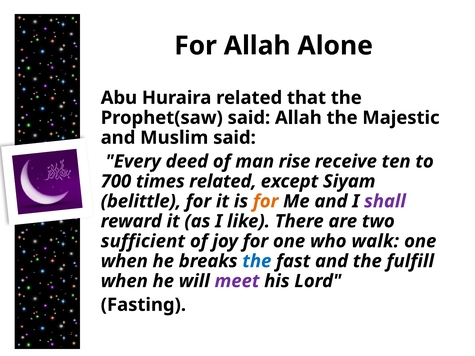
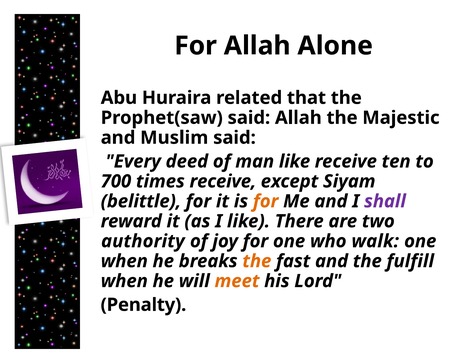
man rise: rise -> like (295, 162)
times related: related -> receive (223, 181)
sufficient: sufficient -> authority (143, 241)
the colour: blue -> orange (257, 261)
meet colour: purple -> orange (237, 281)
Fasting: Fasting -> Penalty (143, 305)
